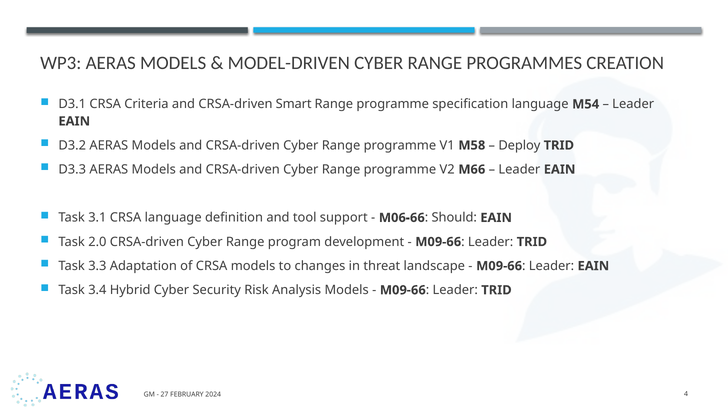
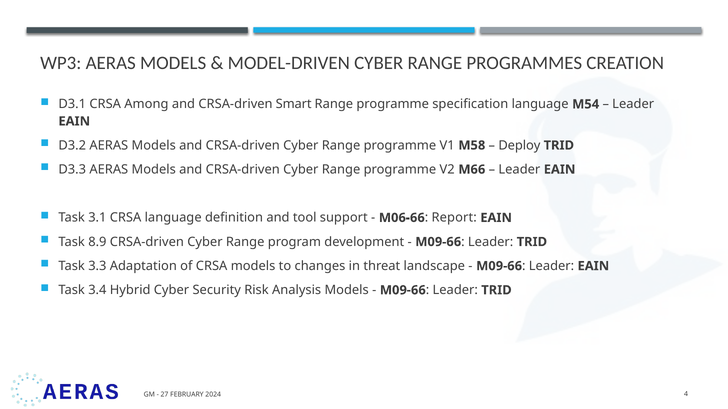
Criteria: Criteria -> Among (146, 104)
Should: Should -> Report (454, 218)
2.0: 2.0 -> 8.9 (97, 242)
